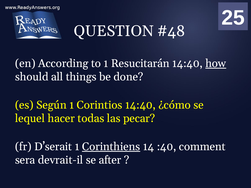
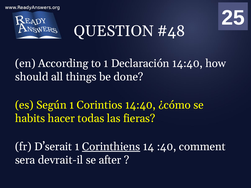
Resucitarán: Resucitarán -> Declaración (140, 63)
how underline: present -> none (216, 63)
lequel: lequel -> habits (30, 119)
pecar: pecar -> fieras (139, 119)
